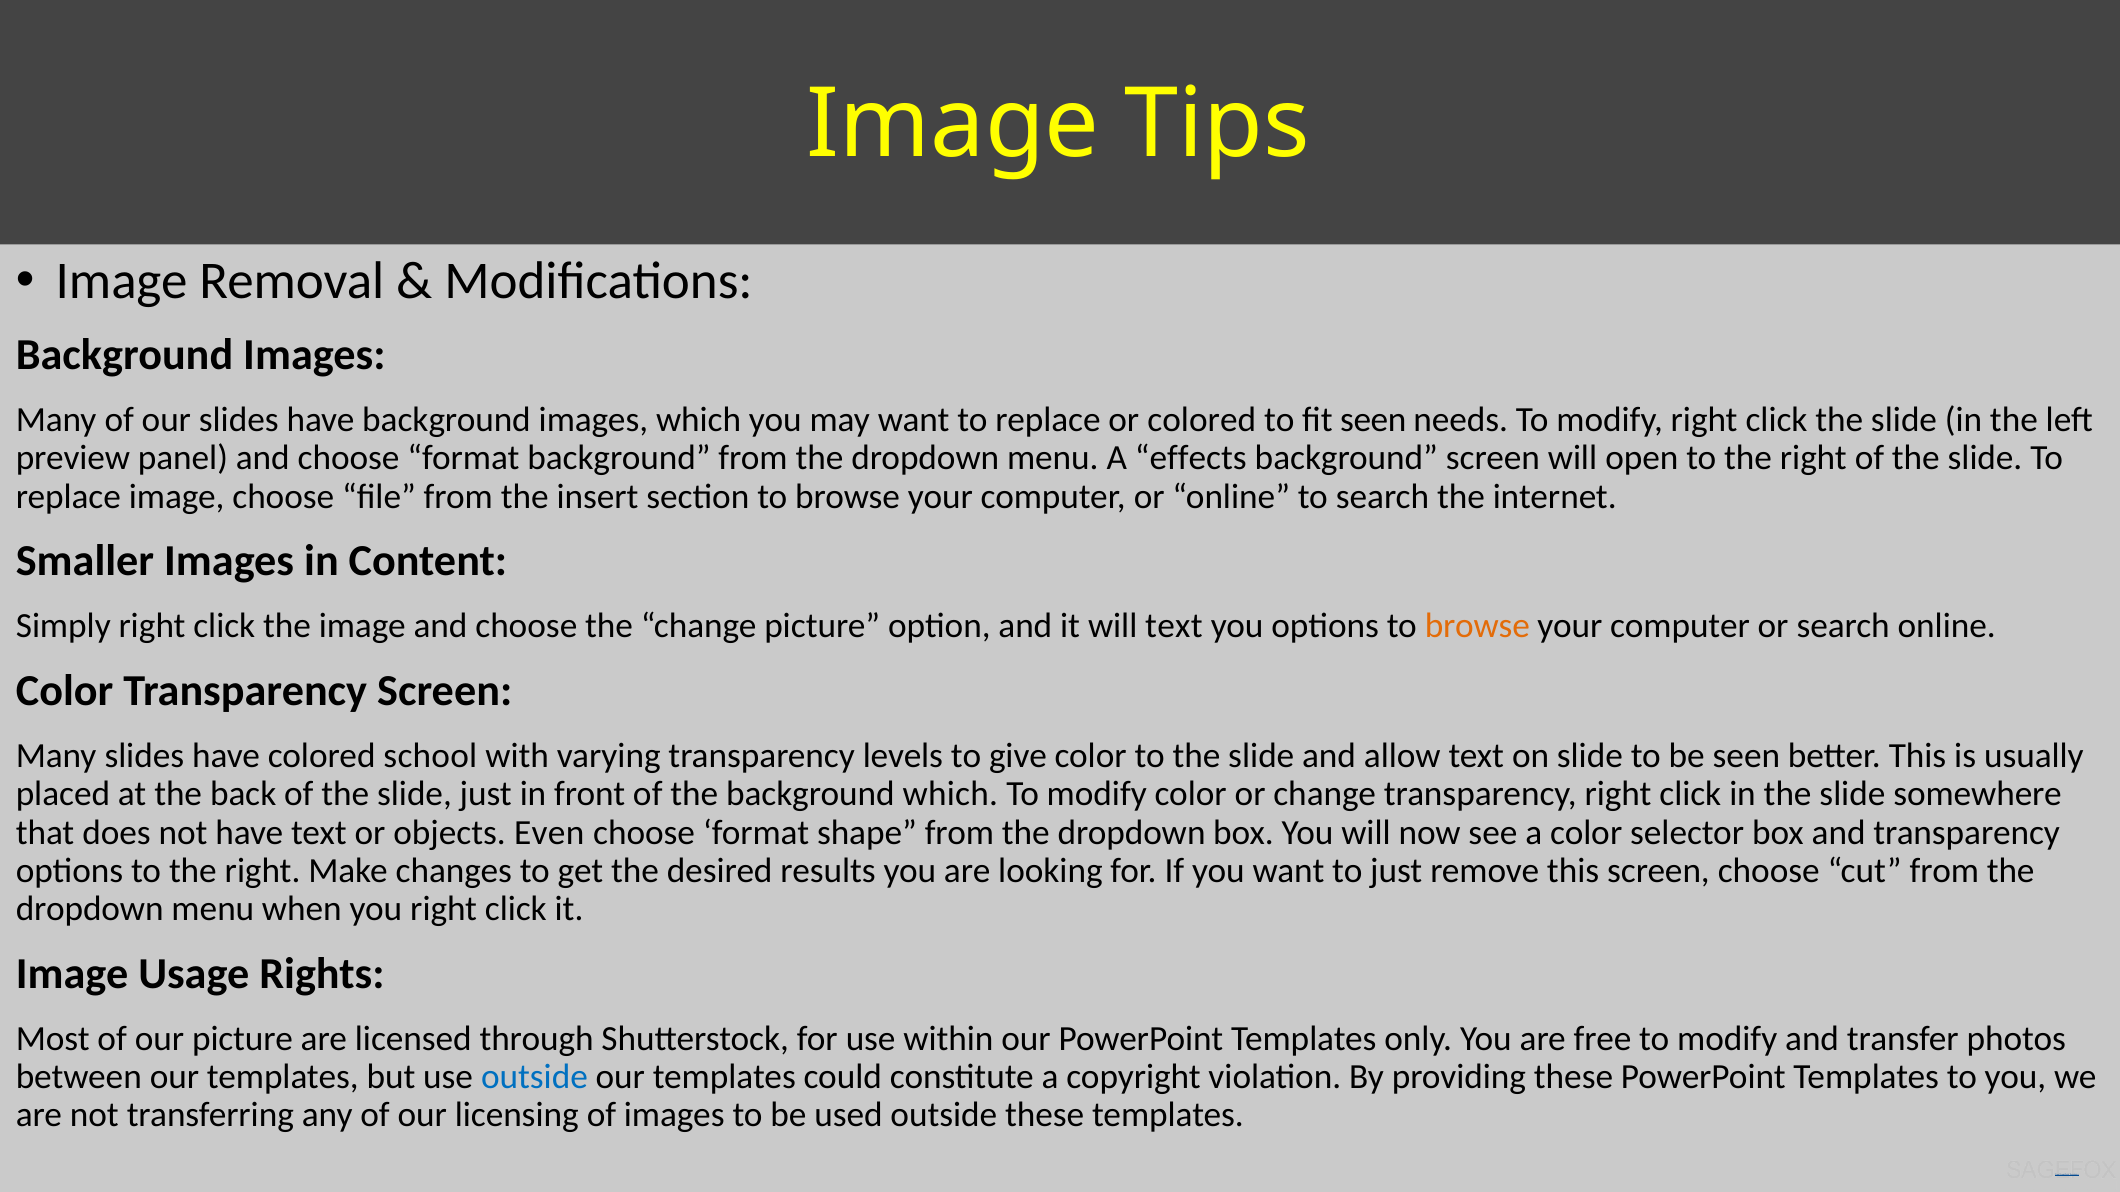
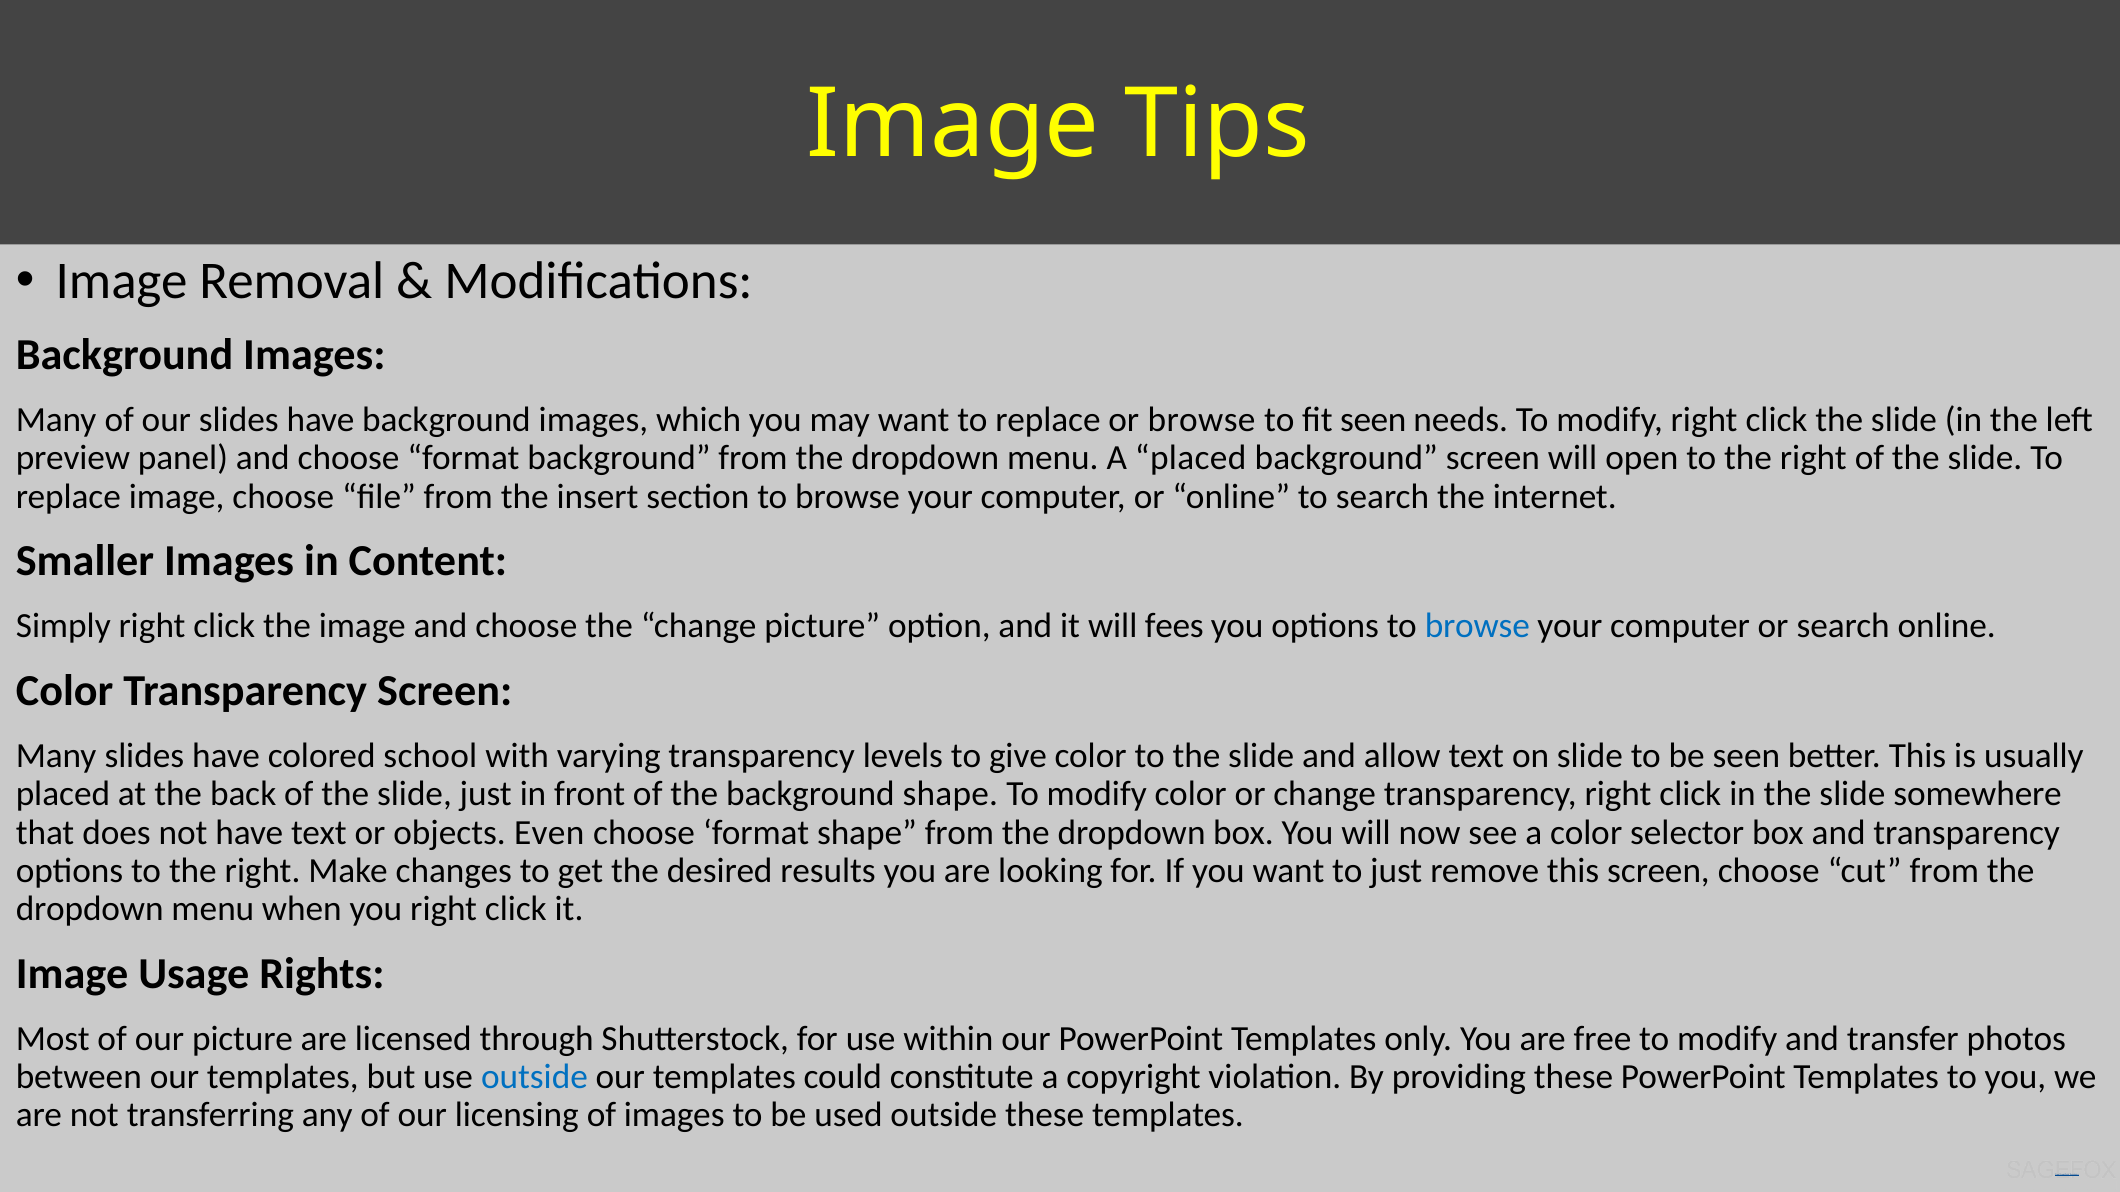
or colored: colored -> browse (1202, 420)
A effects: effects -> placed (1191, 459)
will text: text -> fees (1174, 627)
browse colour: orange -> blue (1477, 627)
background which: which -> shape (950, 795)
